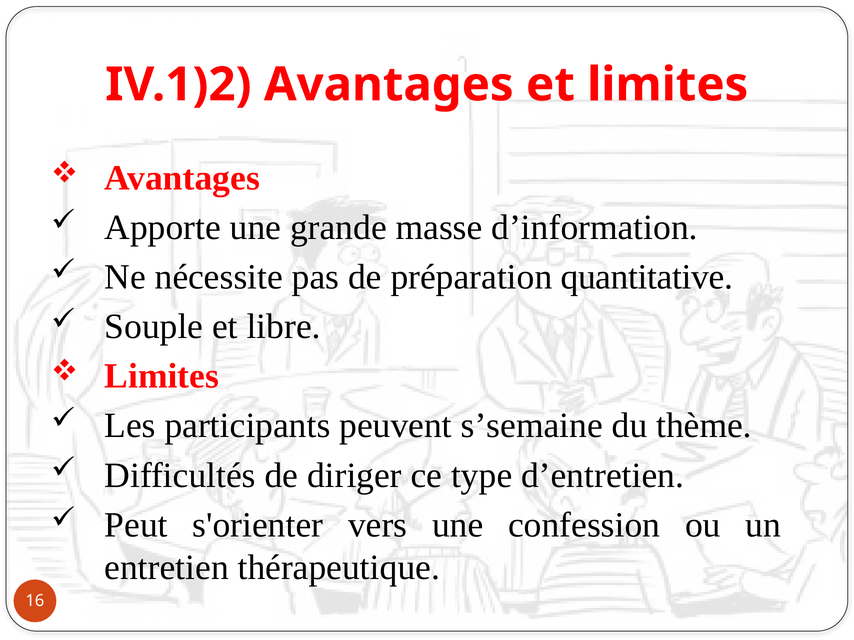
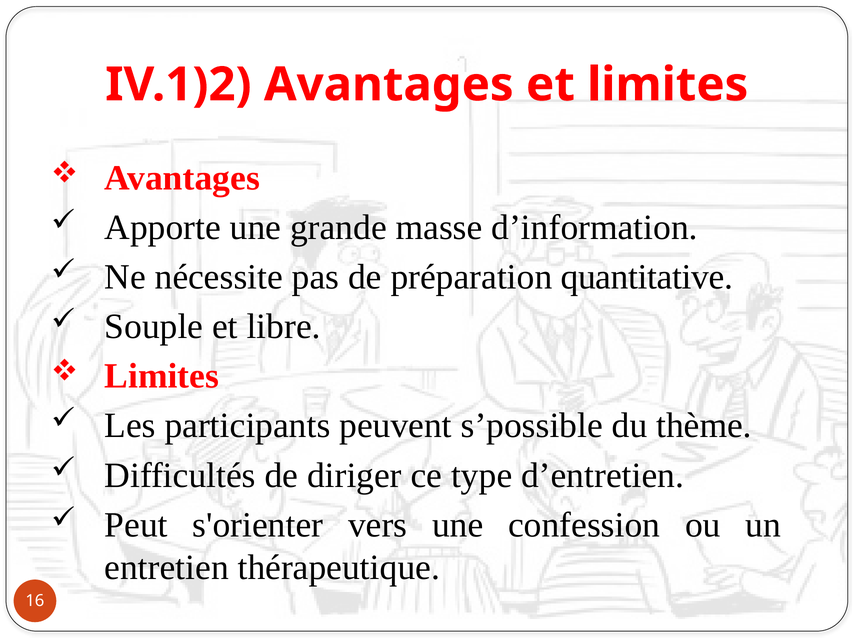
s’semaine: s’semaine -> s’possible (532, 426)
